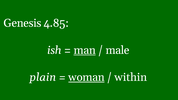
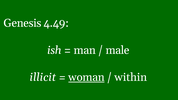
4.85: 4.85 -> 4.49 (56, 23)
man underline: present -> none (85, 50)
plain: plain -> illicit (43, 77)
